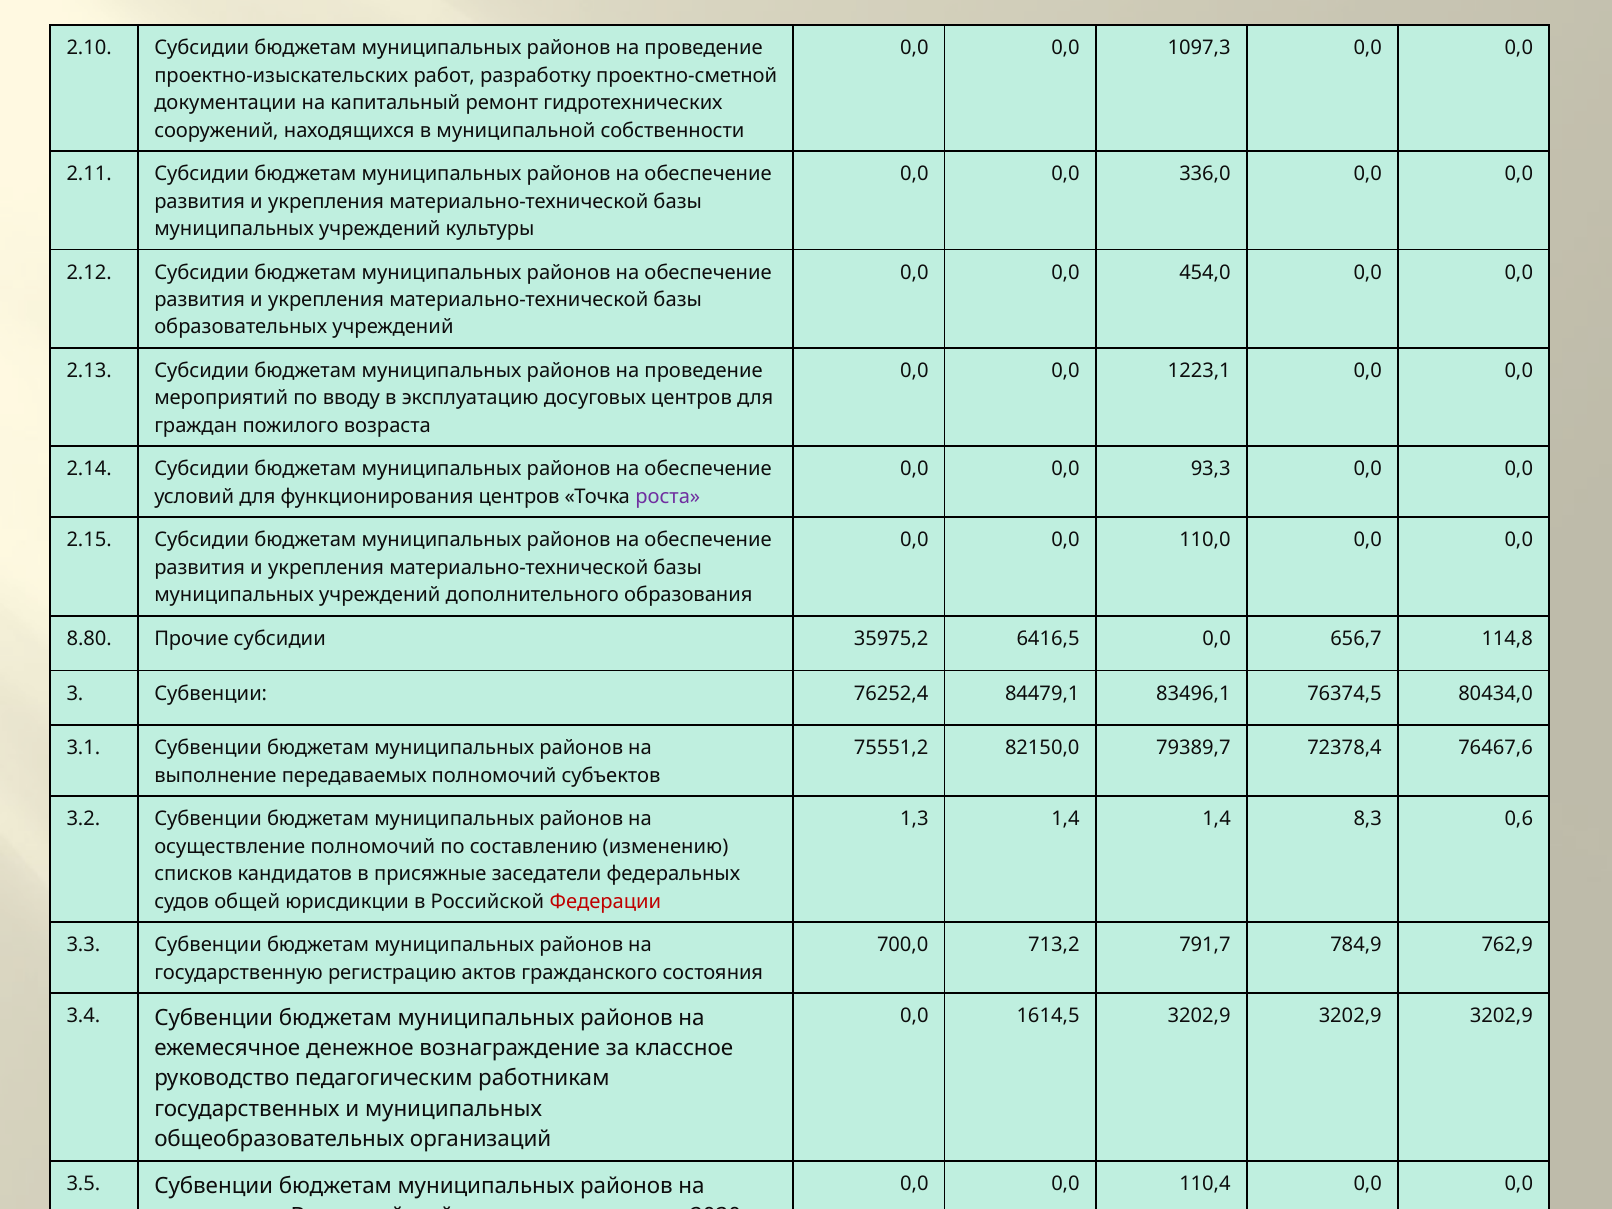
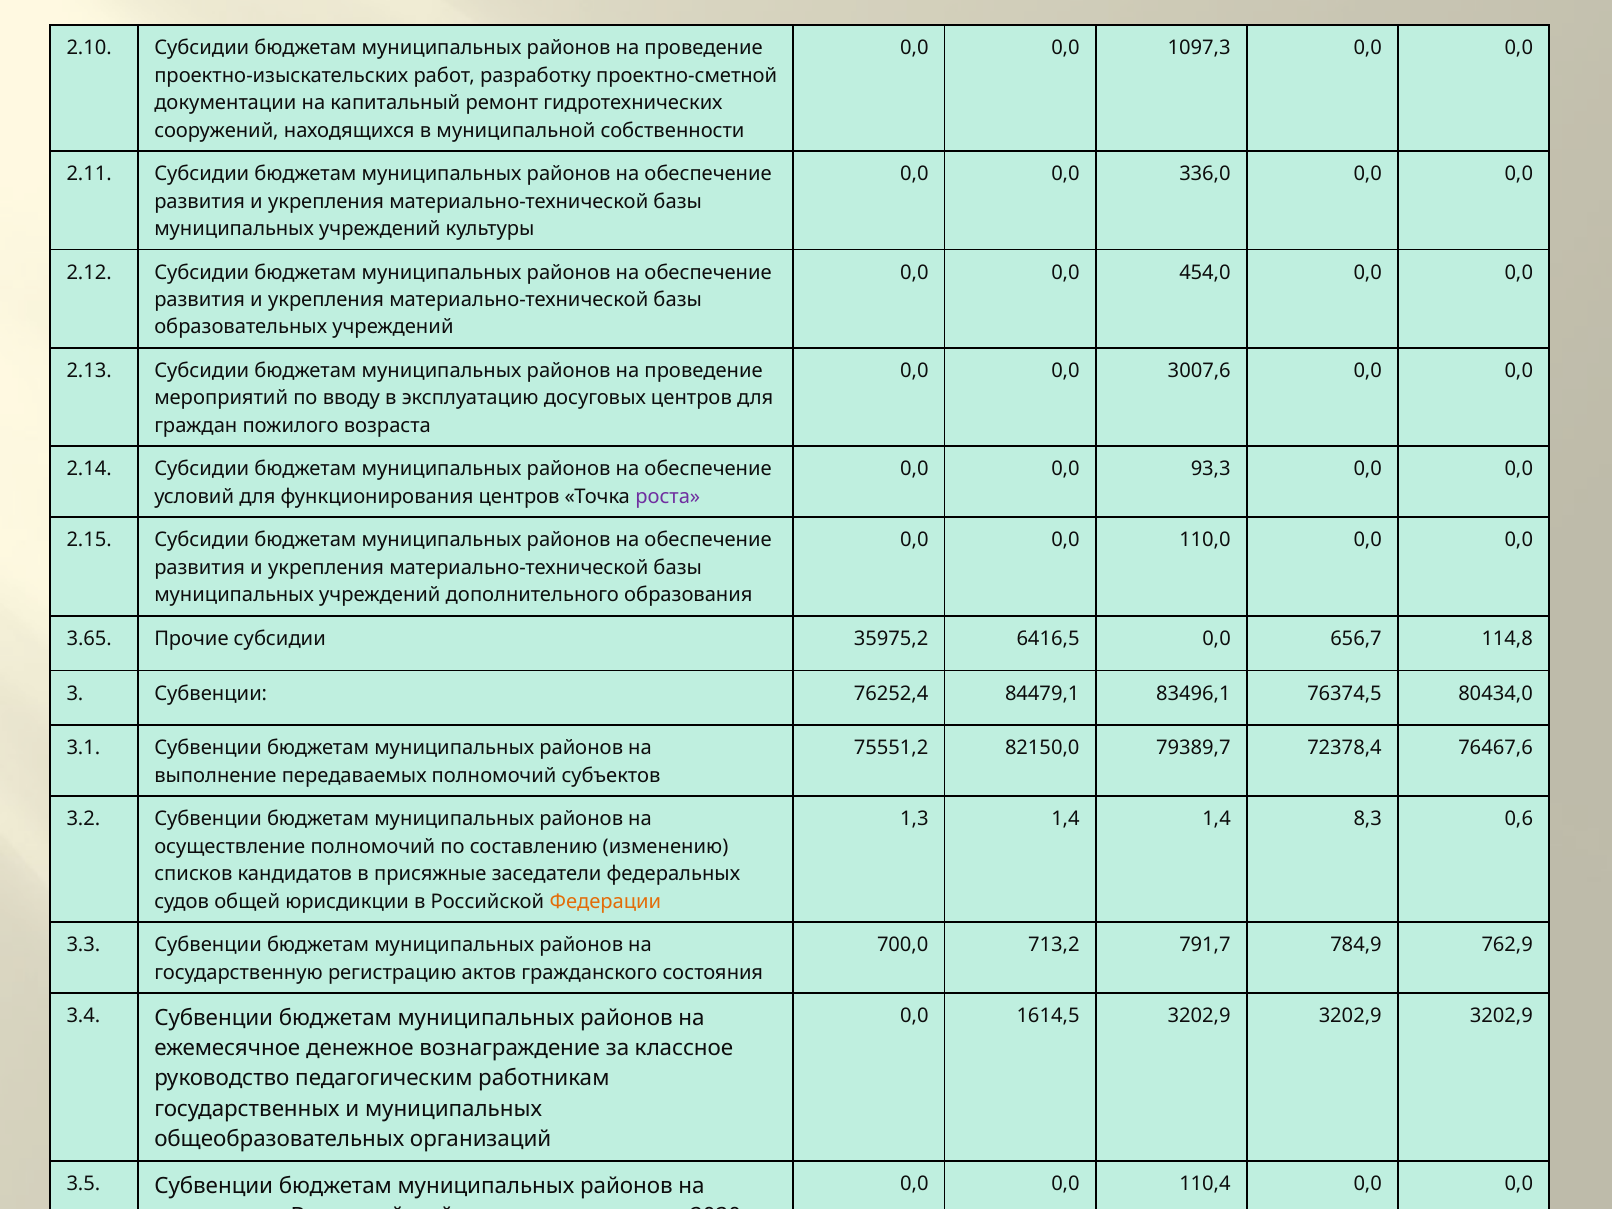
1223,1: 1223,1 -> 3007,6 (1199, 371)
8.80: 8.80 -> 3.65 (89, 639)
Федерации colour: red -> orange (605, 901)
